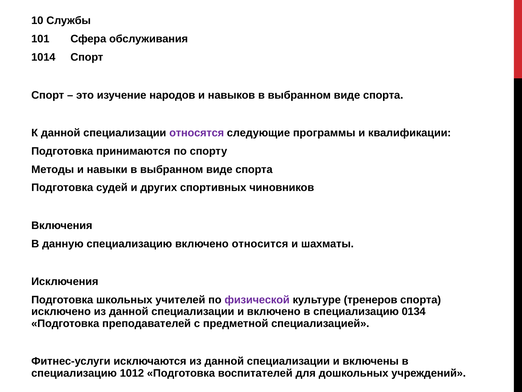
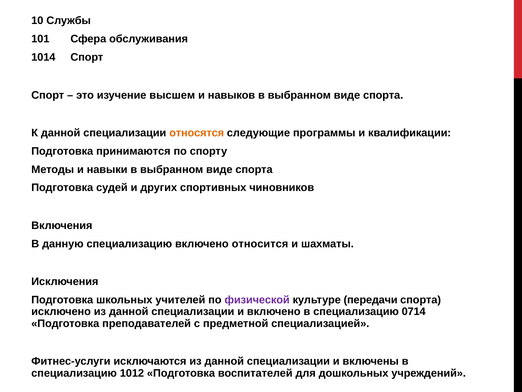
народов: народов -> высшем (172, 95)
относятся colour: purple -> orange (197, 133)
тренеров: тренеров -> передачи (371, 300)
0134: 0134 -> 0714 (414, 311)
